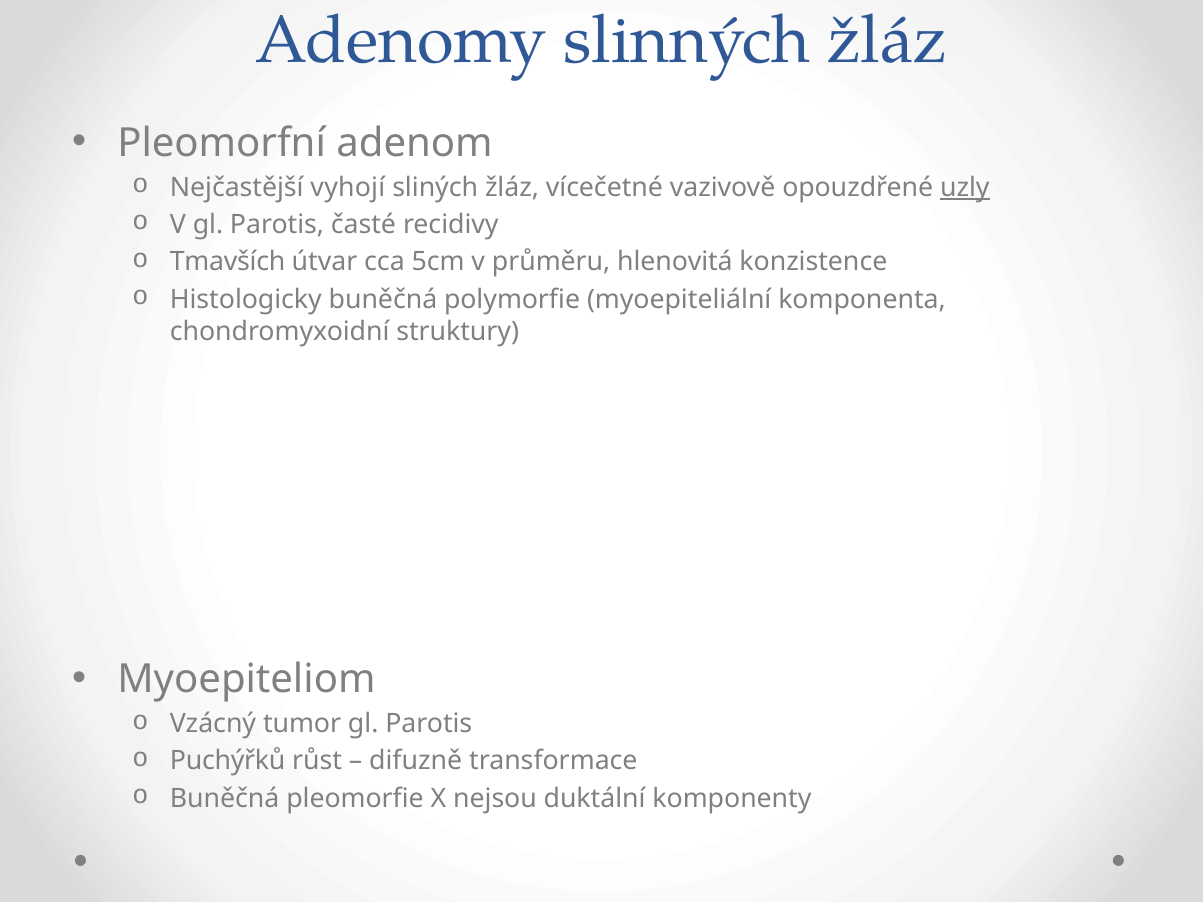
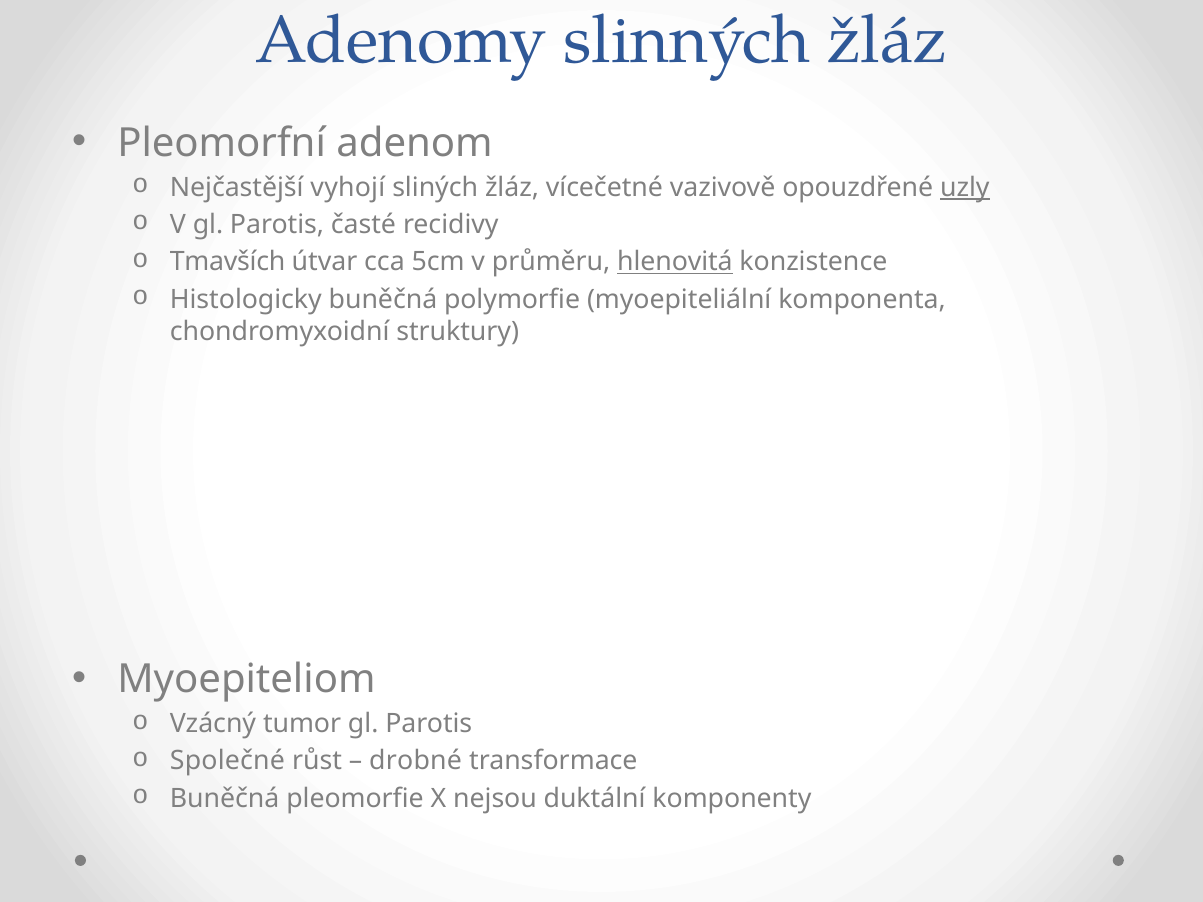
hlenovitá underline: none -> present (675, 262)
Puchýřků: Puchýřků -> Společné (227, 761)
difuzně: difuzně -> drobné (416, 761)
